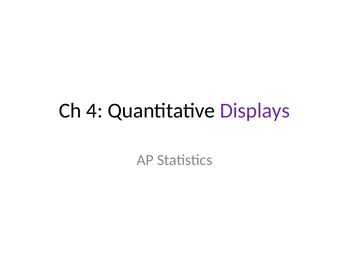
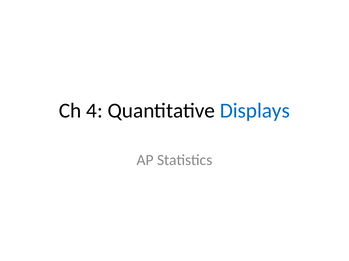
Displays colour: purple -> blue (255, 111)
